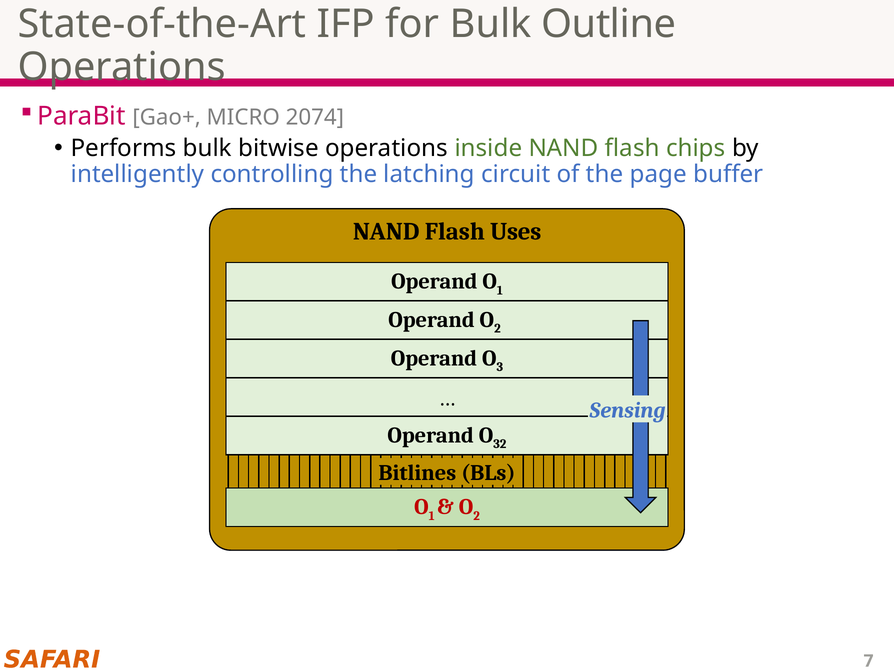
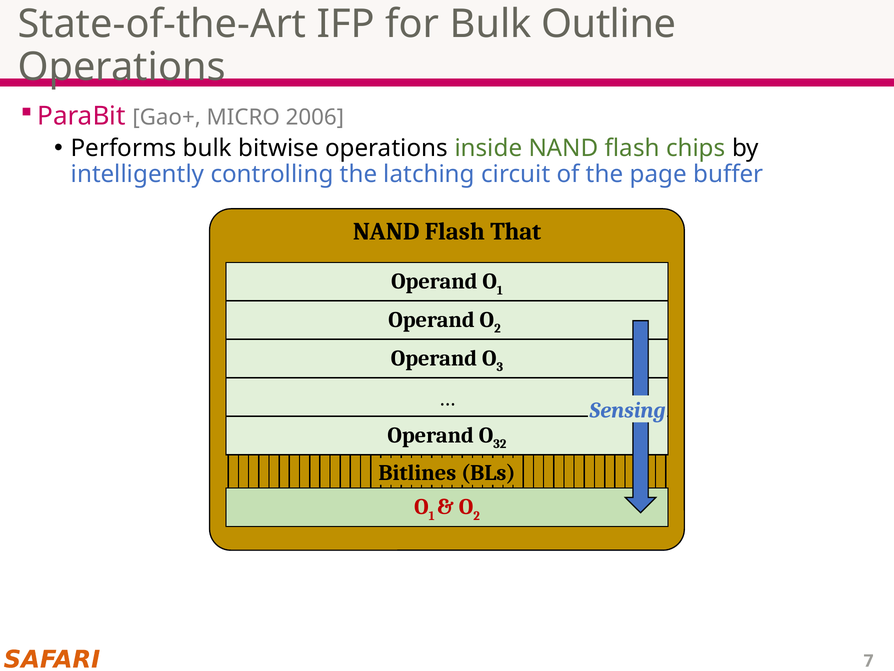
2074: 2074 -> 2006 (315, 117)
Uses: Uses -> That (516, 231)
